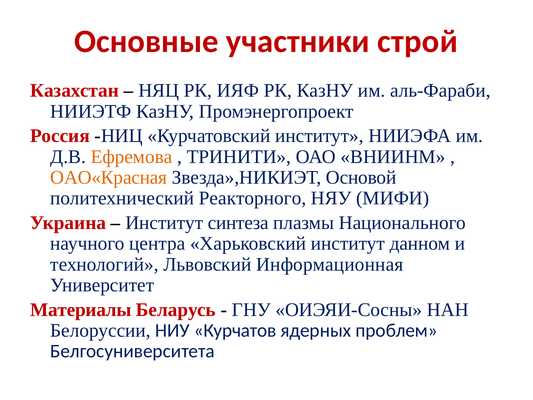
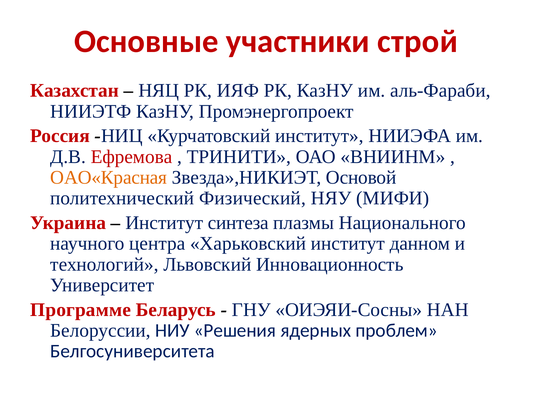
Ефремова colour: orange -> red (132, 157)
Реакторного: Реакторного -> Физический (252, 198)
Информационная: Информационная -> Инновационность (330, 264)
Материалы: Материалы -> Программе (81, 309)
Курчатов: Курчатов -> Решения (235, 330)
